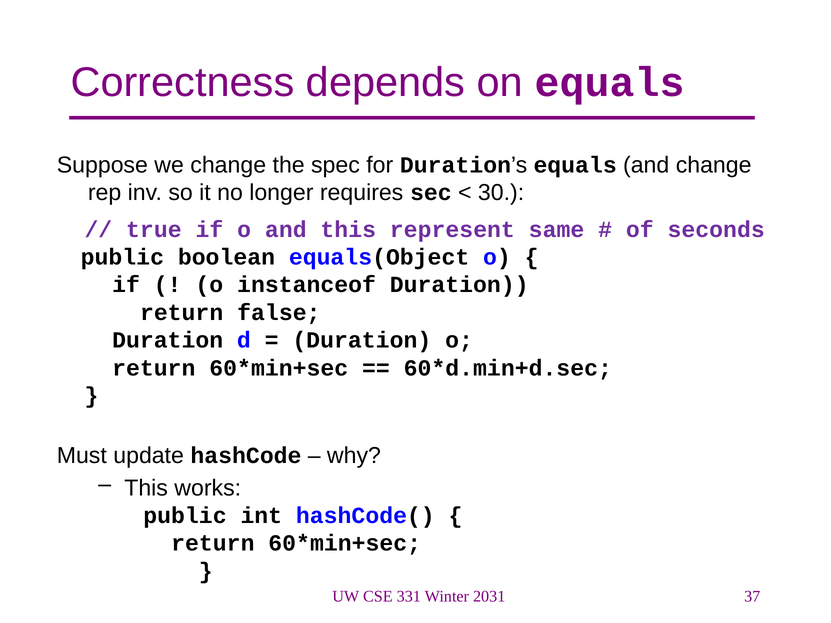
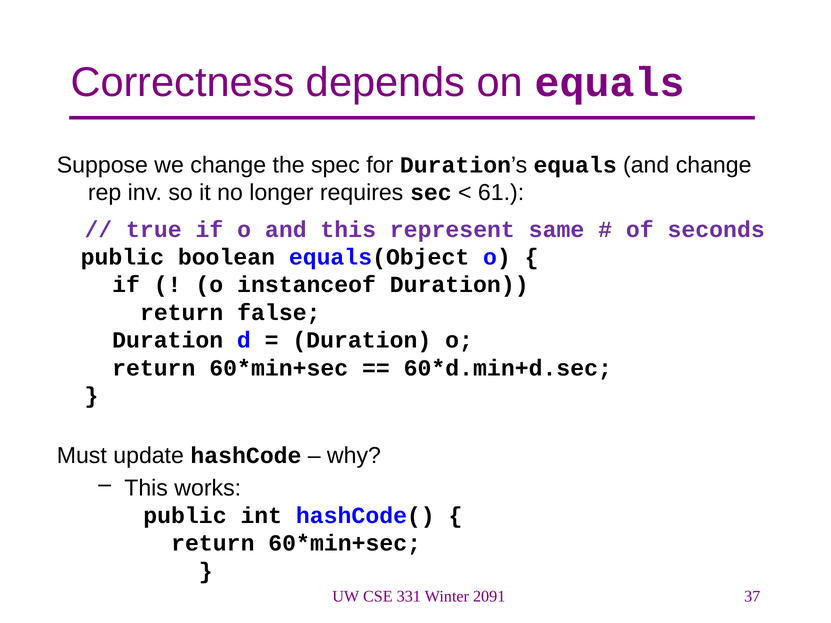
30: 30 -> 61 (501, 193)
2031: 2031 -> 2091 (489, 597)
